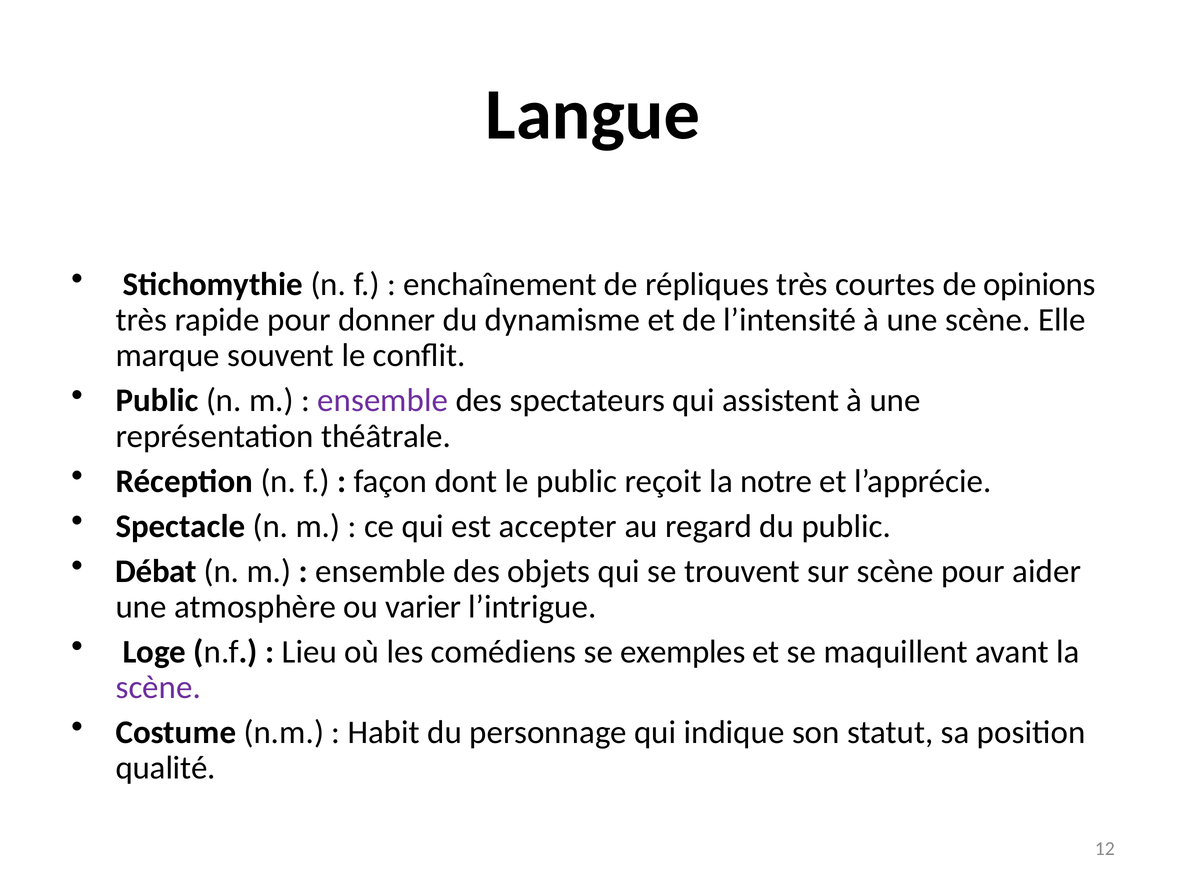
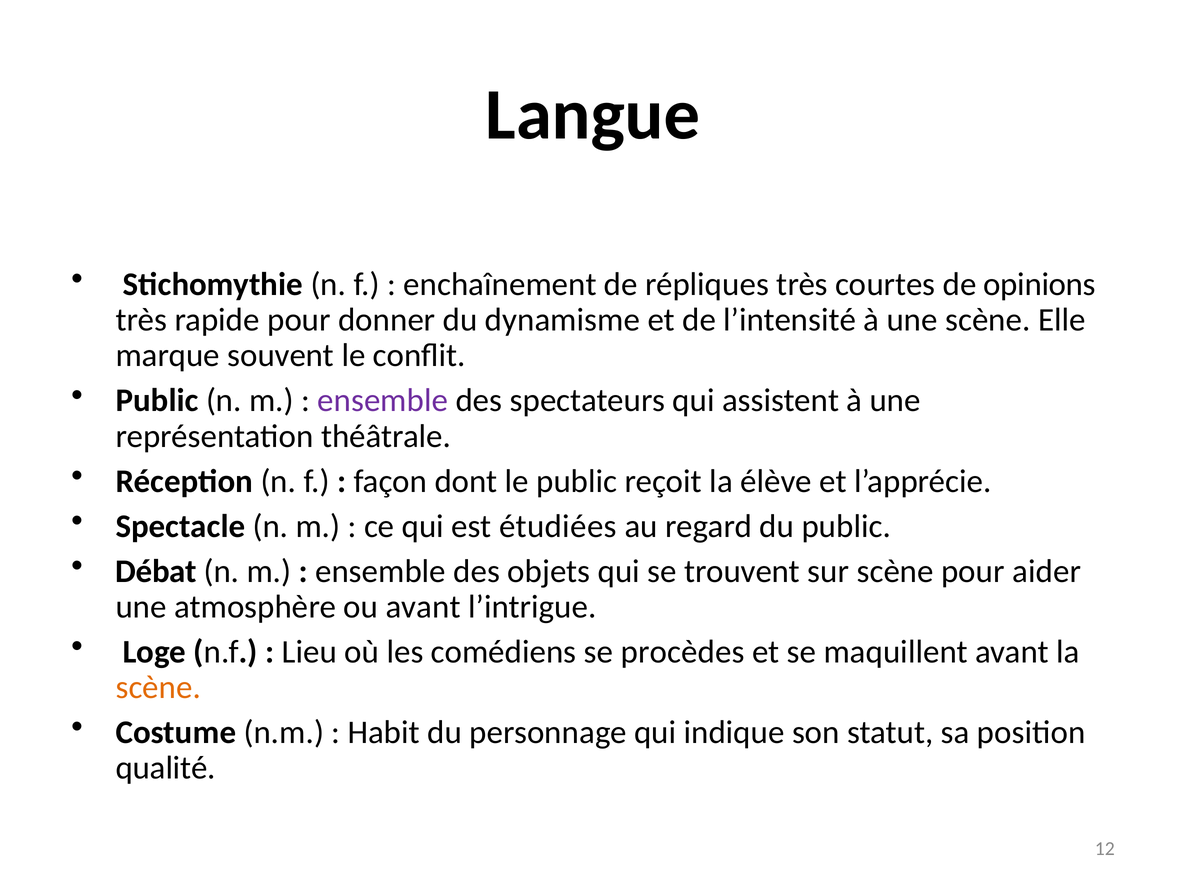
notre: notre -> élève (776, 481)
accepter: accepter -> étudiées (558, 527)
ou varier: varier -> avant (423, 607)
exemples: exemples -> procèdes (683, 652)
scène colour: purple -> orange (158, 688)
